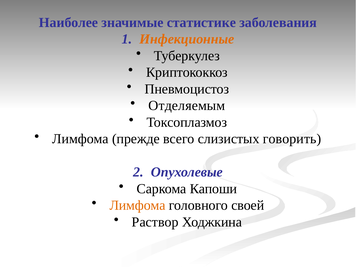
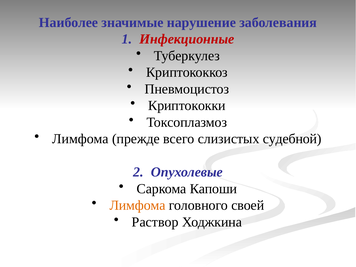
статистике: статистике -> нарушение (201, 23)
Инфекционные colour: orange -> red (187, 39)
Отделяемым: Отделяемым -> Криптококки (187, 106)
говорить: говорить -> судебной (292, 139)
